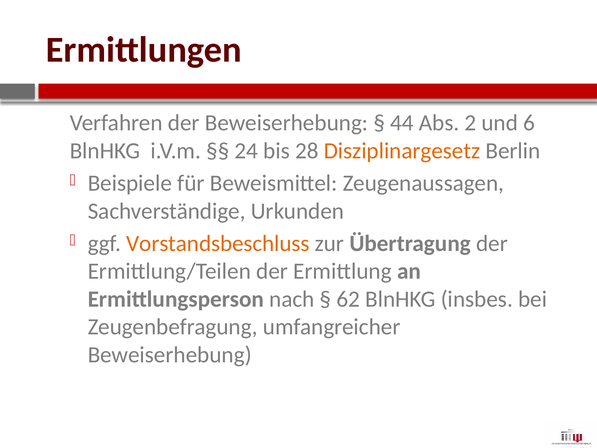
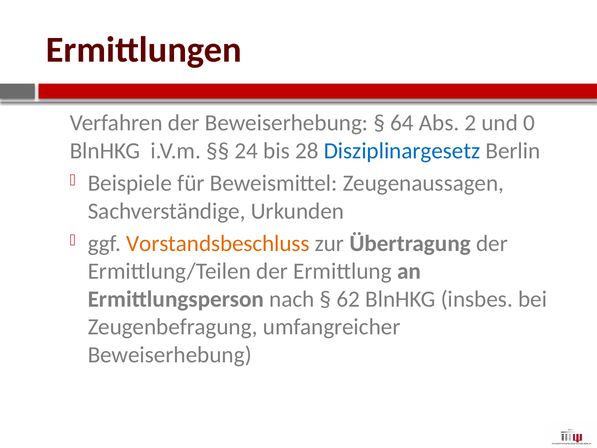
44: 44 -> 64 (402, 123)
6: 6 -> 0 (529, 123)
Disziplinargesetz colour: orange -> blue (402, 151)
